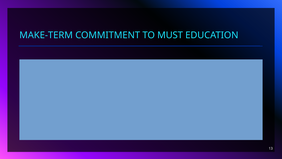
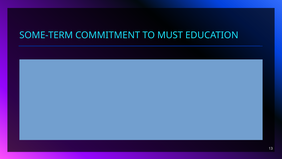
MAKE-TERM: MAKE-TERM -> SOME-TERM (46, 35)
